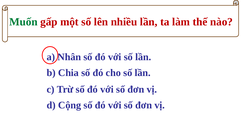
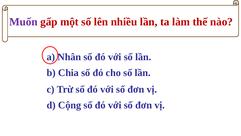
Muốn colour: green -> purple (23, 22)
